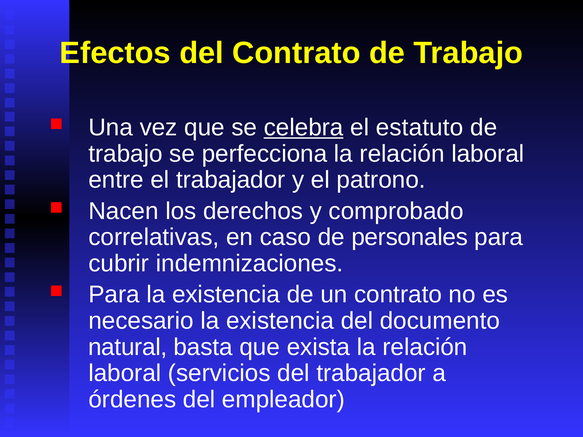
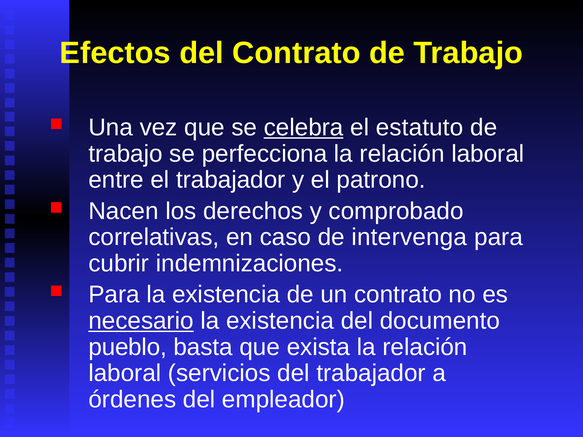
personales: personales -> intervenga (409, 237)
necesario underline: none -> present (141, 321)
natural: natural -> pueblo (128, 347)
